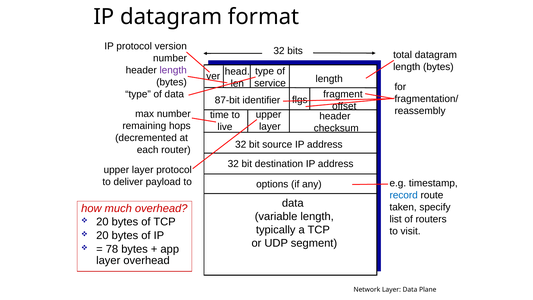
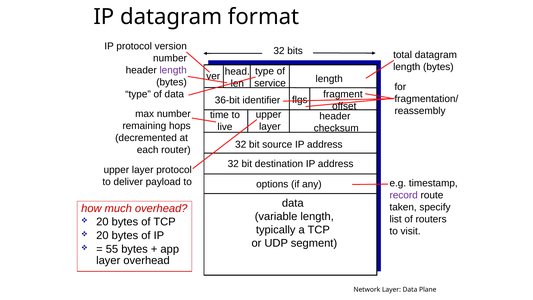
87-bit: 87-bit -> 36-bit (227, 100)
record colour: blue -> purple (404, 195)
78: 78 -> 55 (112, 249)
